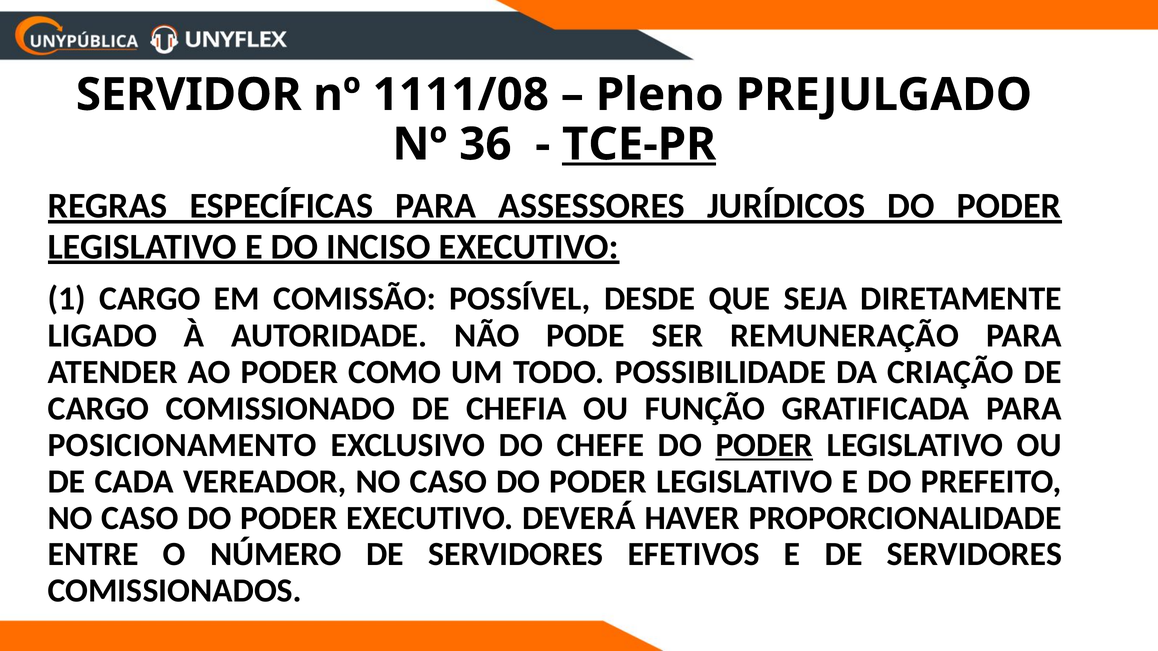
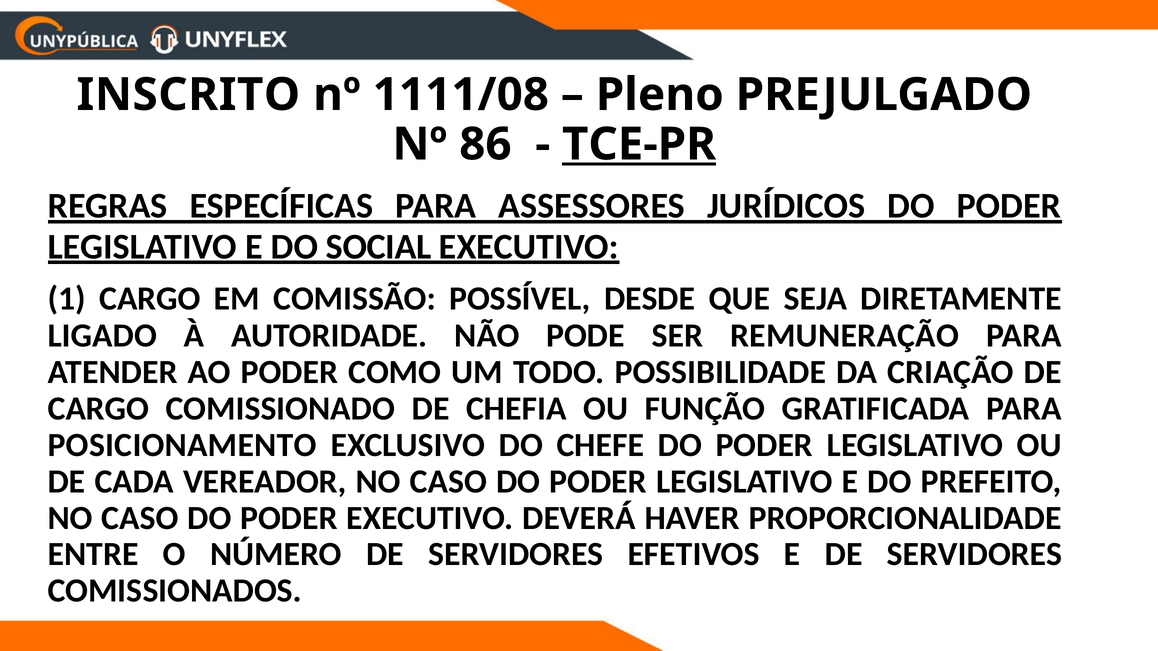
SERVIDOR: SERVIDOR -> INSCRITO (188, 95)
36: 36 -> 86 (485, 144)
INCISO: INCISO -> SOCIAL (379, 247)
PODER underline: present -> none (764, 445)
